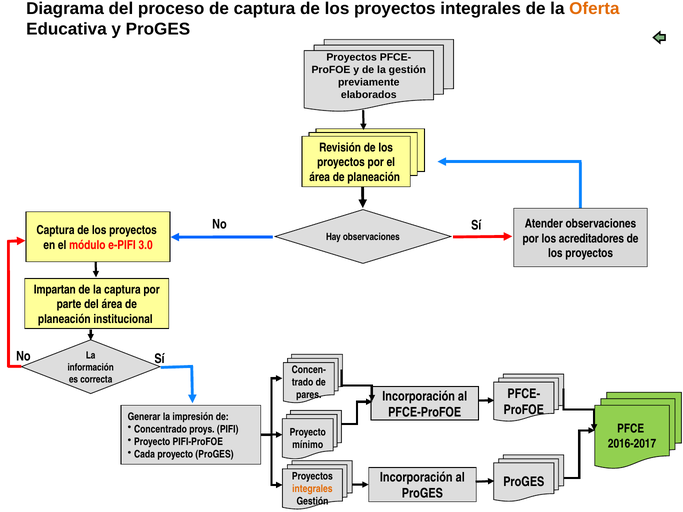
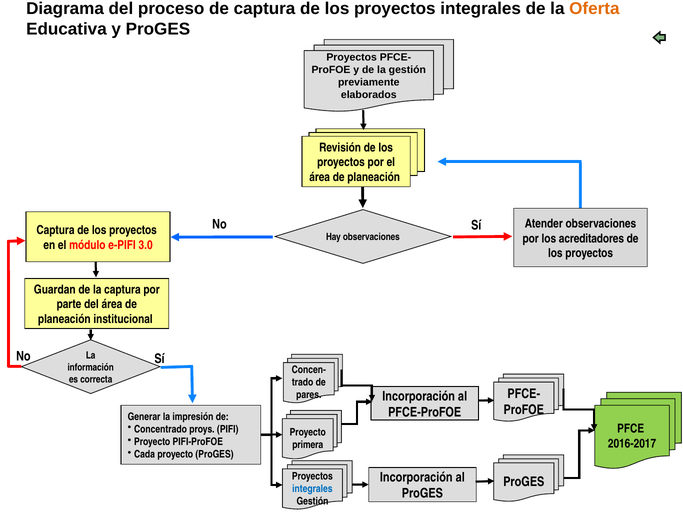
Impartan: Impartan -> Guardan (55, 290)
mínimo: mínimo -> primera (308, 445)
integrales colour: orange -> blue (312, 489)
